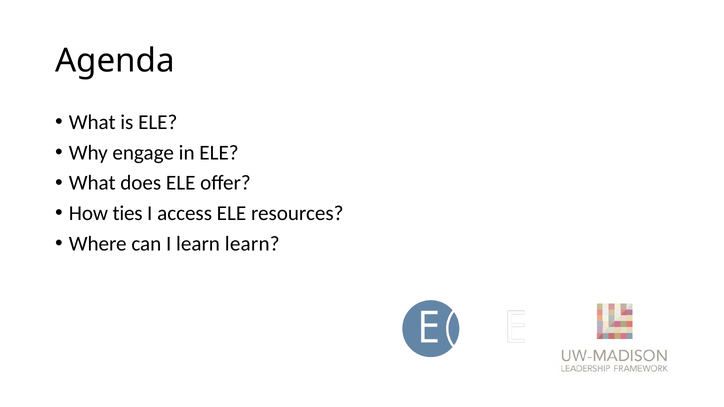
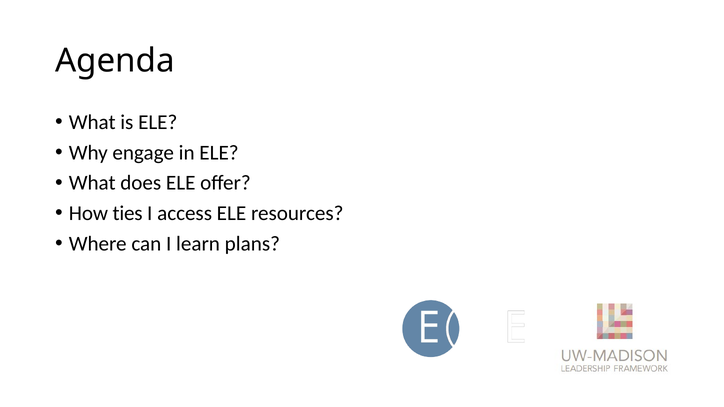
learn learn: learn -> plans (252, 244)
